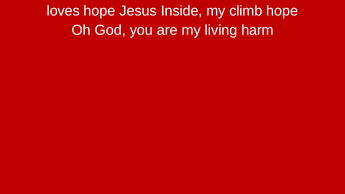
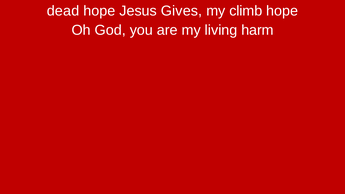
loves: loves -> dead (63, 11)
Inside: Inside -> Gives (182, 11)
